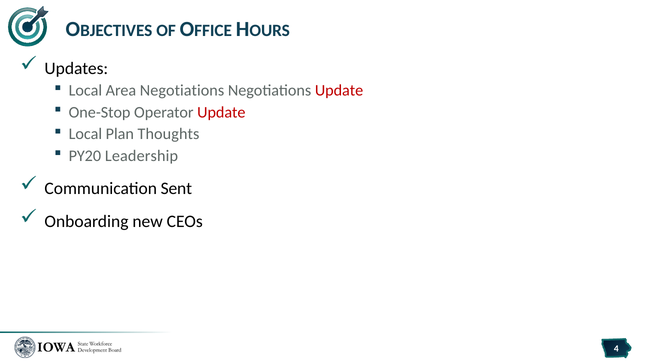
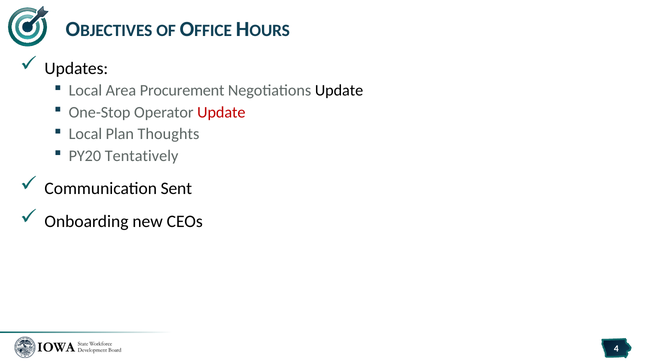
Area Negotiations: Negotiations -> Procurement (182, 91)
Update colour: red -> black (339, 91)
Leadership: Leadership -> Tentatively (142, 156)
